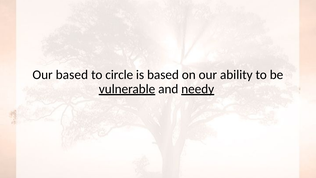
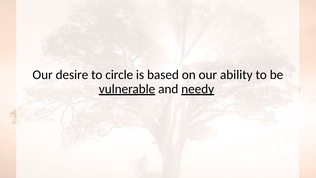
Our based: based -> desire (72, 75)
